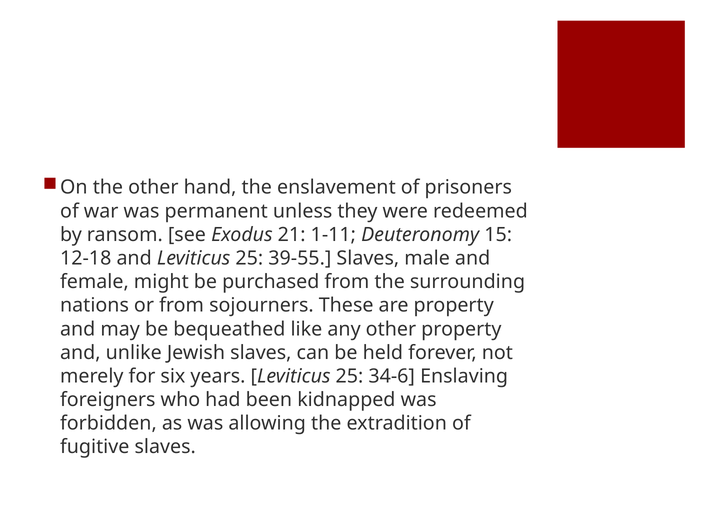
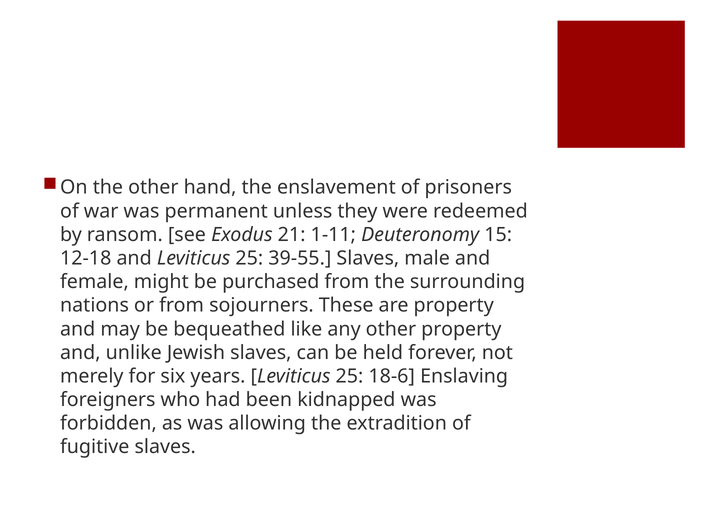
34-6: 34-6 -> 18-6 (392, 376)
